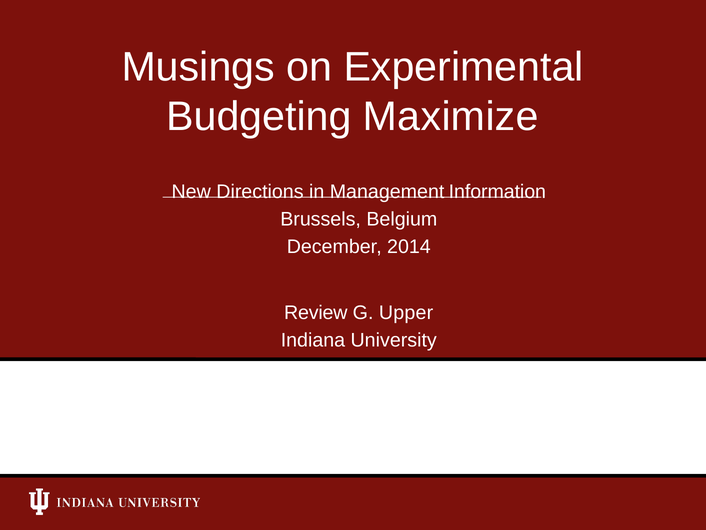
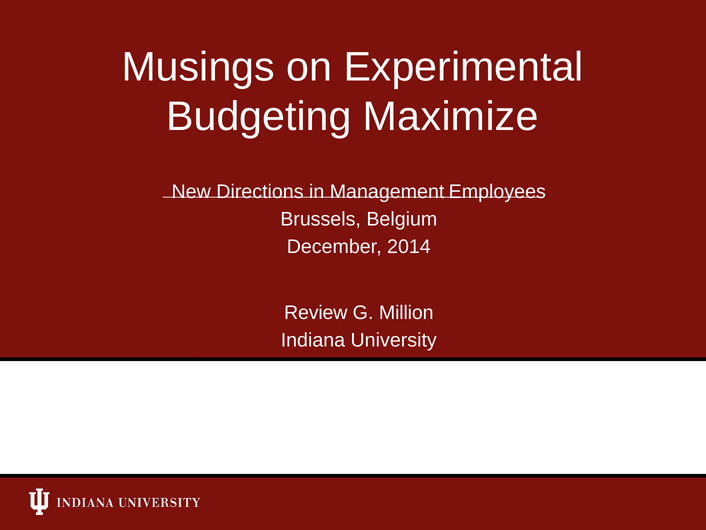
Information: Information -> Employees (497, 191)
Upper: Upper -> Million (406, 312)
